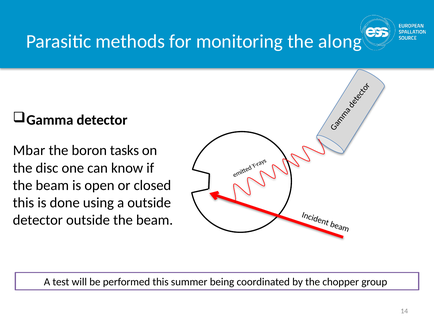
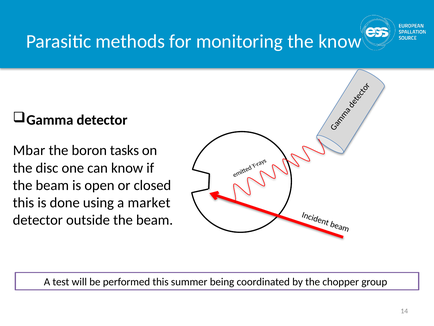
the along: along -> know (340, 41)
a outside: outside -> market (149, 202)
